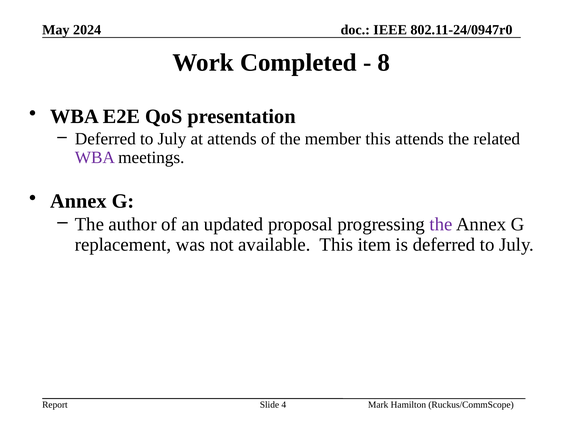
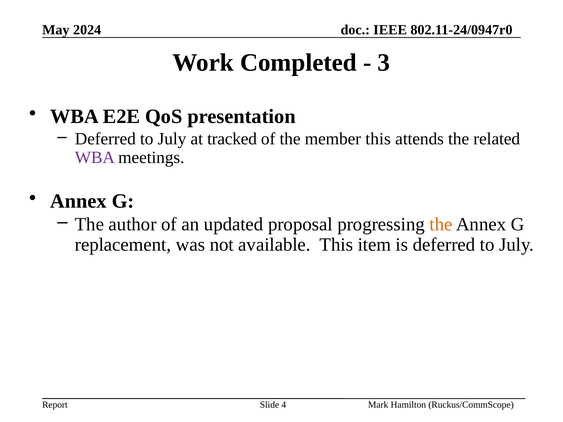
8: 8 -> 3 (384, 63)
at attends: attends -> tracked (232, 139)
the colour: purple -> orange (441, 225)
